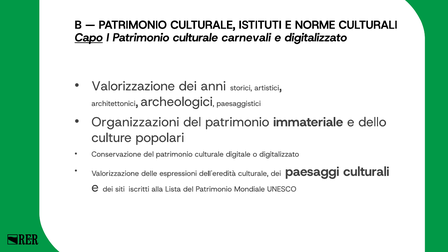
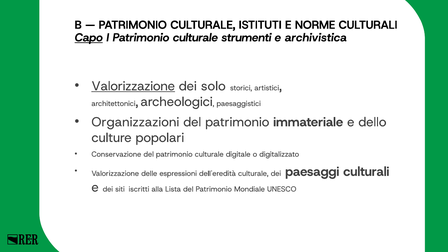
carnevali: carnevali -> strumenti (246, 38)
e digitalizzato: digitalizzato -> archivistica (316, 38)
Valorizzazione underline: none -> present (133, 86)
anni: anni -> solo (213, 86)
